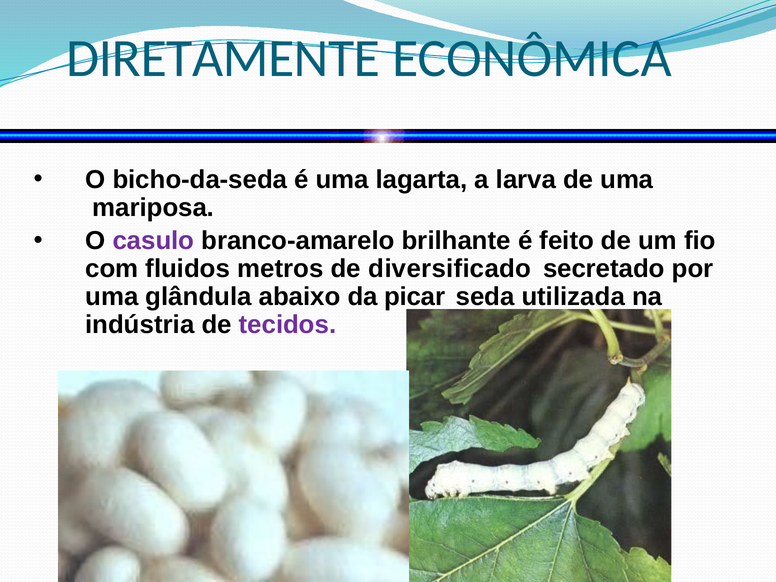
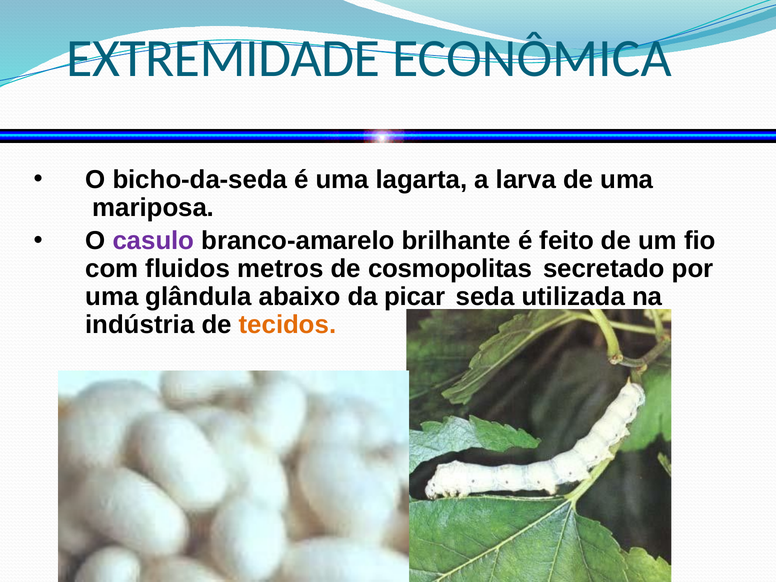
DIRETAMENTE: DIRETAMENTE -> EXTREMIDADE (223, 59)
diversificado: diversificado -> cosmopolitas (450, 269)
tecidos colour: purple -> orange (288, 325)
